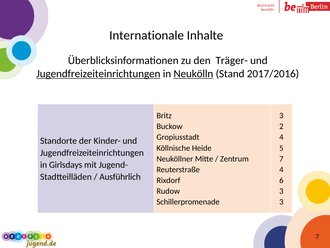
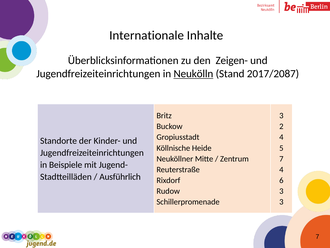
Träger-: Träger- -> Zeigen- (232, 60)
Jugendfreizeiteinrichtungen underline: present -> none (98, 74)
2017/2016: 2017/2016 -> 2017/2087 (273, 74)
Girlsdays: Girlsdays -> Beispiele (66, 165)
